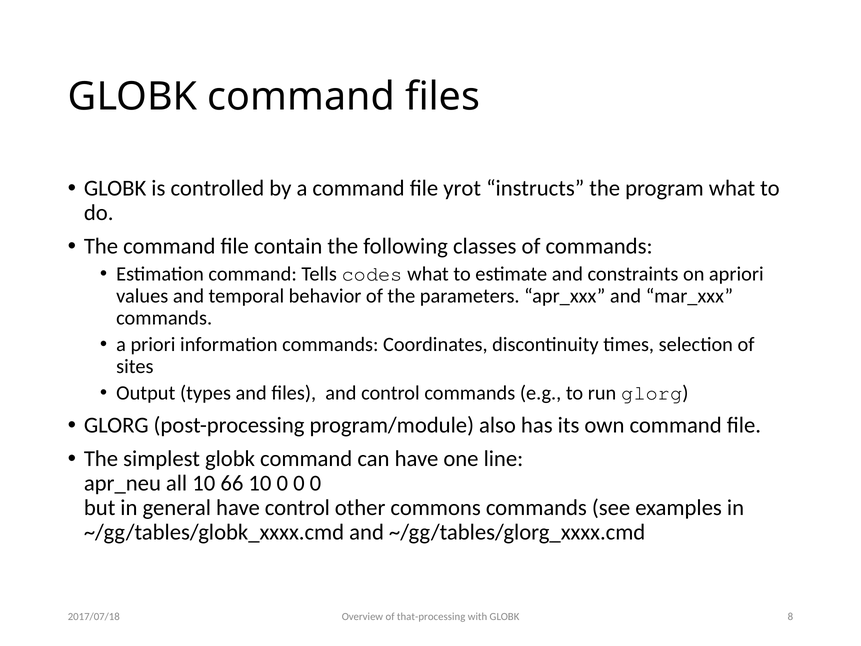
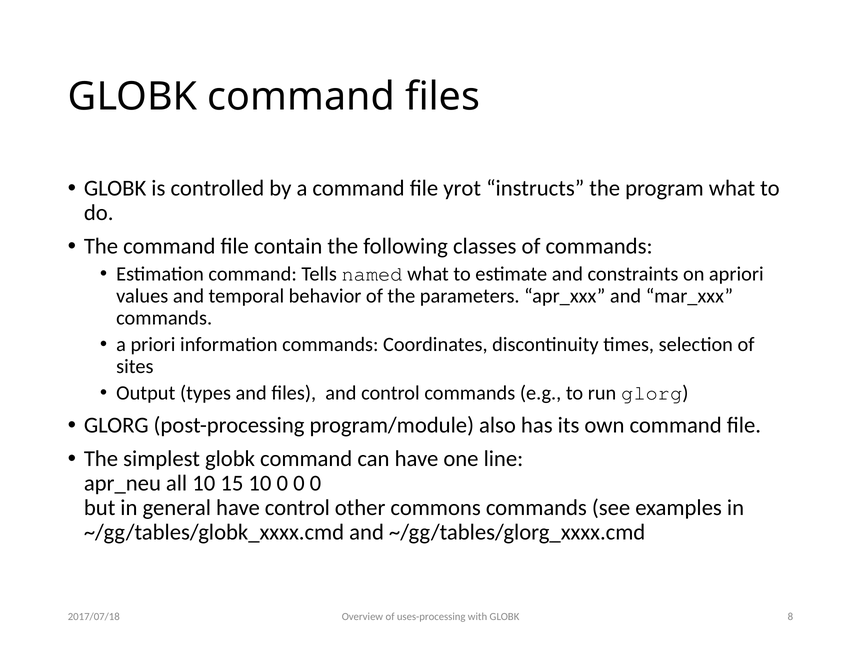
codes: codes -> named (372, 274)
66: 66 -> 15 (232, 483)
that-processing: that-processing -> uses-processing (431, 616)
